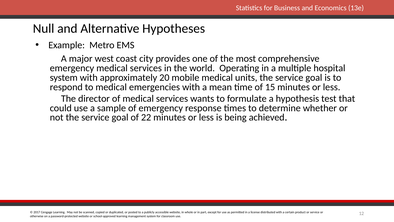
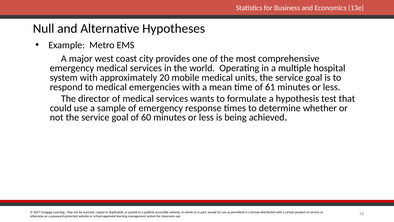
15: 15 -> 61 (270, 87)
22: 22 -> 60 (146, 118)
